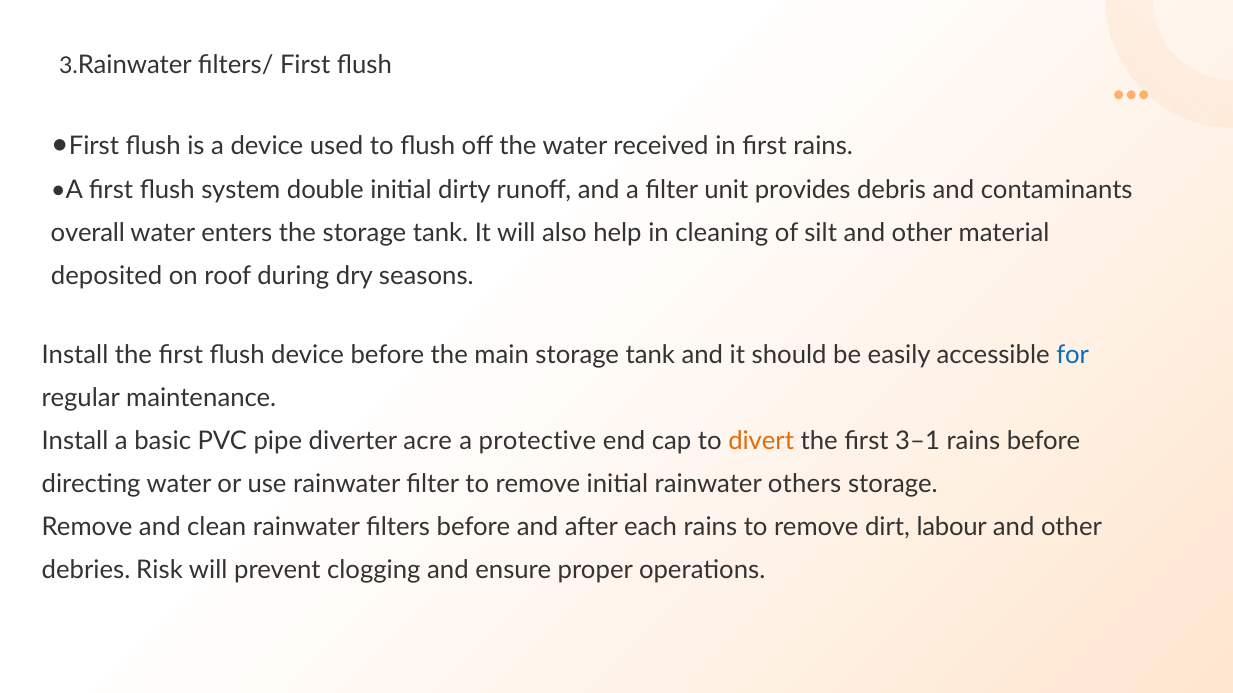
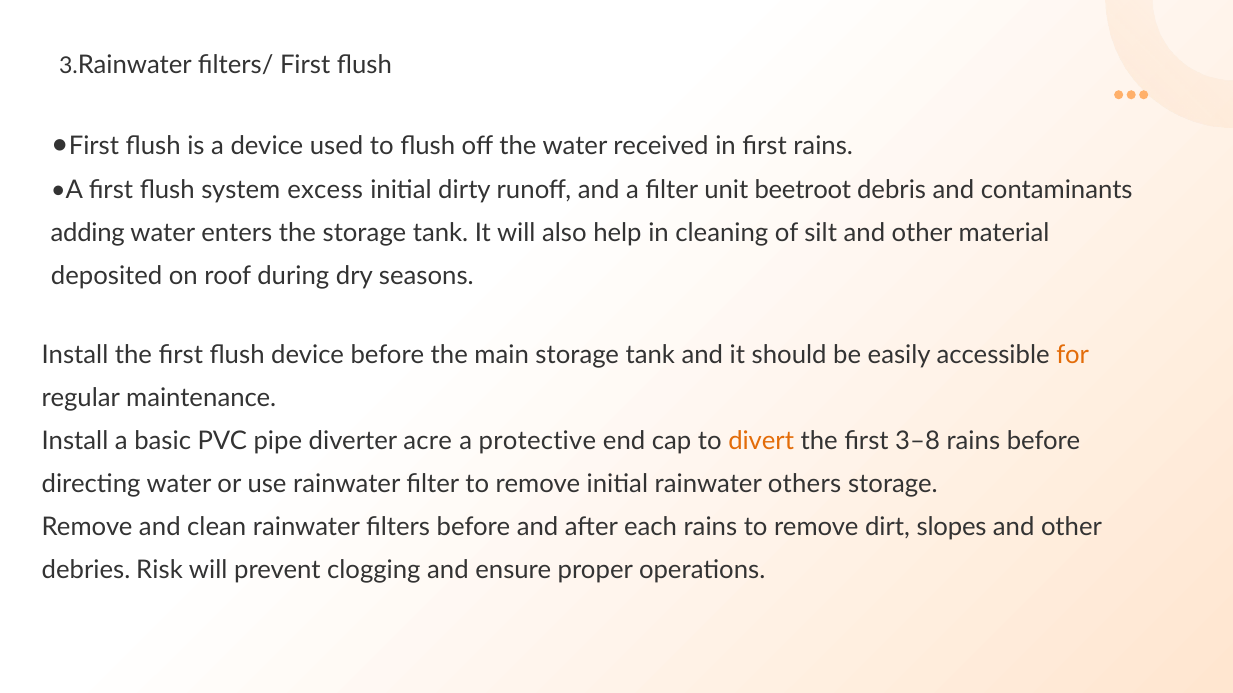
double: double -> excess (325, 190)
provides: provides -> beetroot (803, 190)
overall: overall -> adding (88, 233)
for colour: blue -> orange (1073, 355)
3–1: 3–1 -> 3–8 (918, 441)
labour: labour -> slopes (952, 527)
